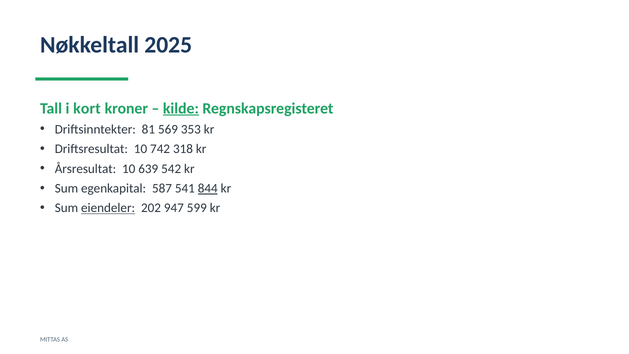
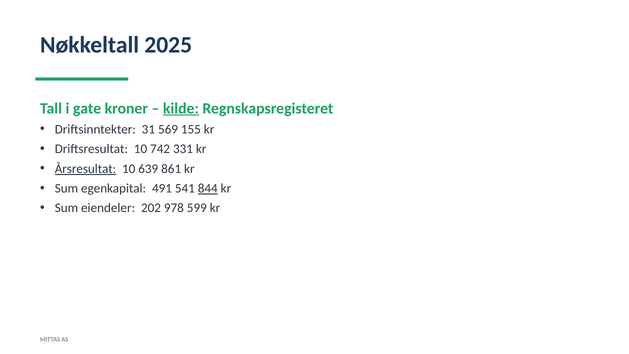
kort: kort -> gate (87, 108)
81: 81 -> 31 (148, 129)
353: 353 -> 155 (191, 129)
318: 318 -> 331 (183, 149)
Årsresultat underline: none -> present (85, 169)
542: 542 -> 861 (171, 169)
587: 587 -> 491 (162, 188)
eiendeler underline: present -> none (108, 208)
947: 947 -> 978 (174, 208)
